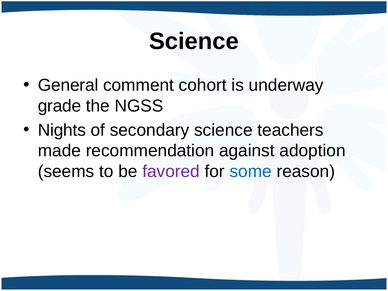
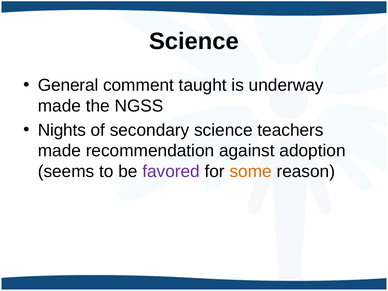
cohort: cohort -> taught (203, 85)
grade: grade -> made (59, 106)
some colour: blue -> orange (251, 171)
